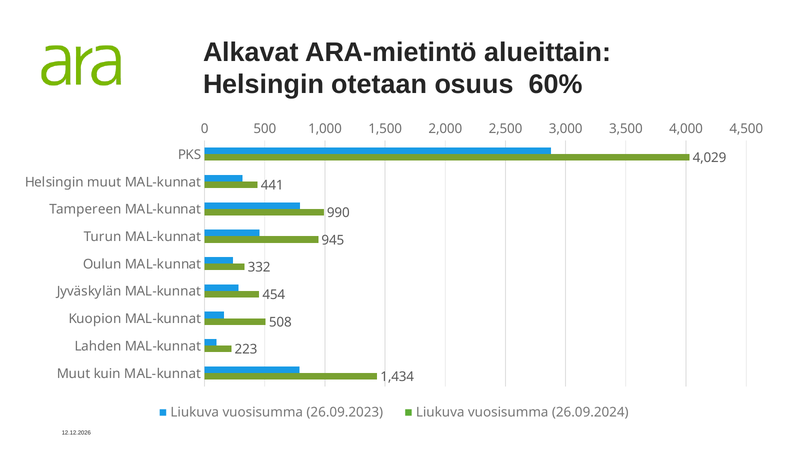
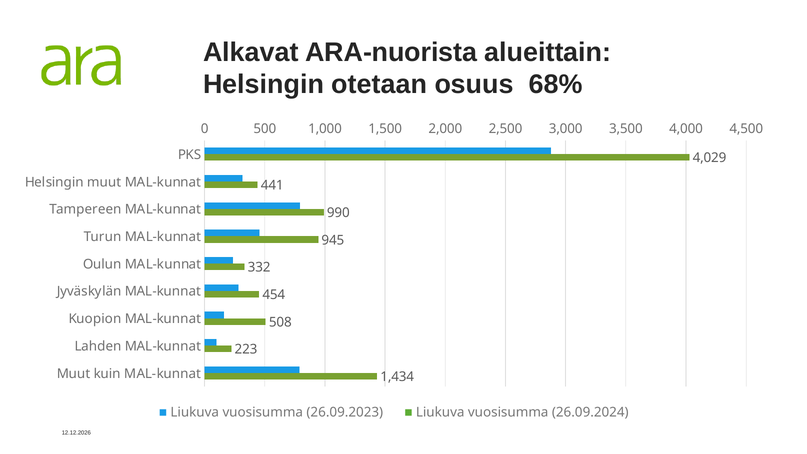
ARA-mietintö: ARA-mietintö -> ARA-nuorista (391, 52)
60%: 60% -> 68% (556, 84)
